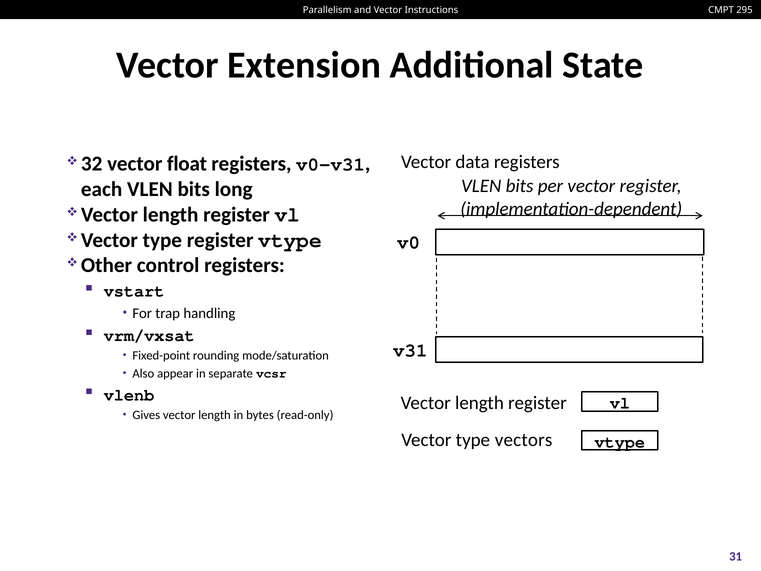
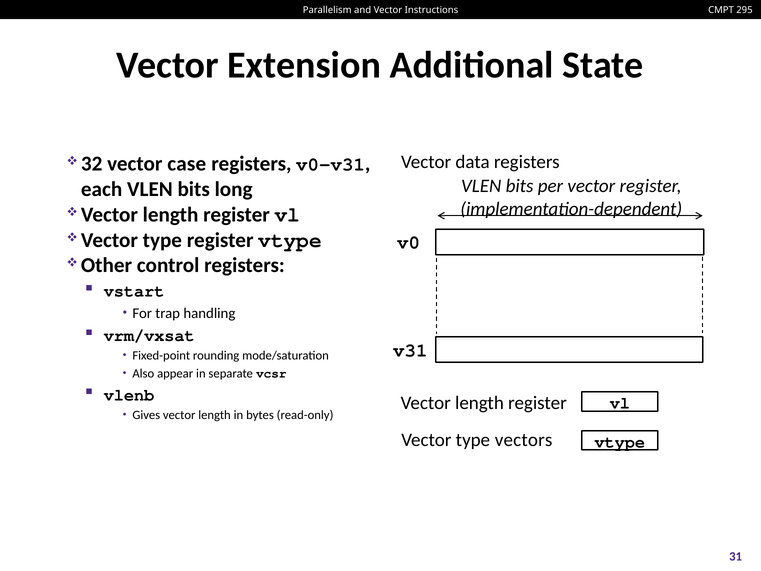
float: float -> case (187, 164)
